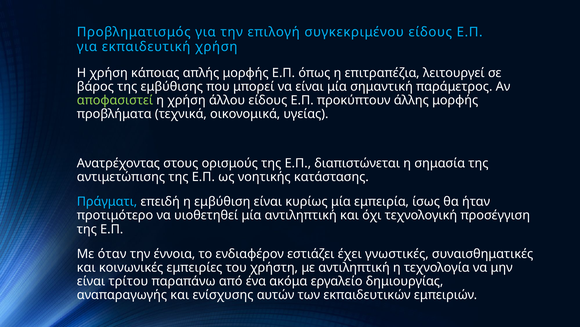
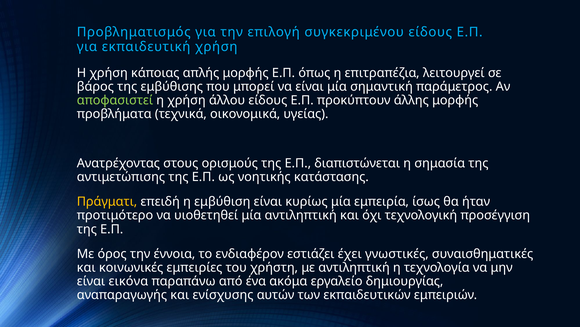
Πράγματι colour: light blue -> yellow (107, 201)
όταν: όταν -> όρος (112, 253)
τρίτου: τρίτου -> εικόνα (128, 281)
